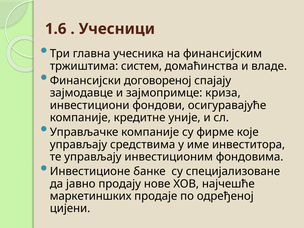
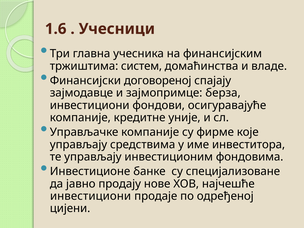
криза: криза -> берза (223, 93)
маркетиншких: маркетиншких -> инвестициони (91, 196)
